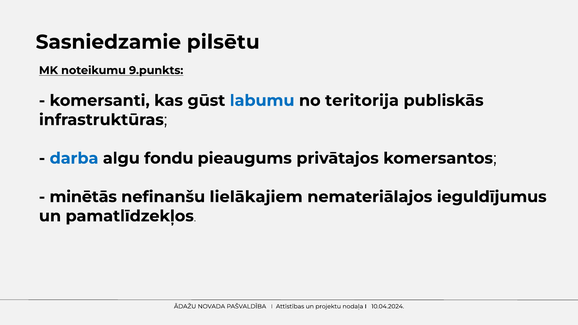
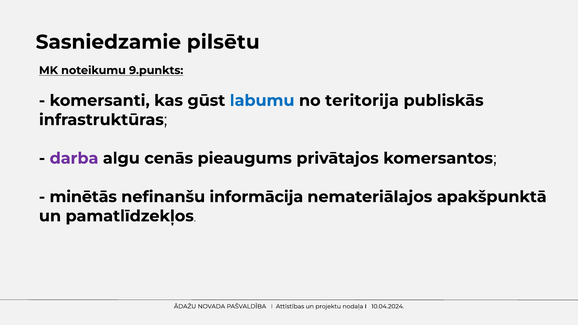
darba colour: blue -> purple (74, 158)
fondu: fondu -> cenās (169, 158)
lielākajiem: lielākajiem -> informācija (256, 197)
ieguldījumus: ieguldījumus -> apakšpunktā (492, 197)
